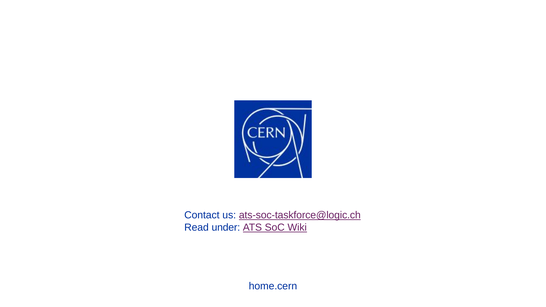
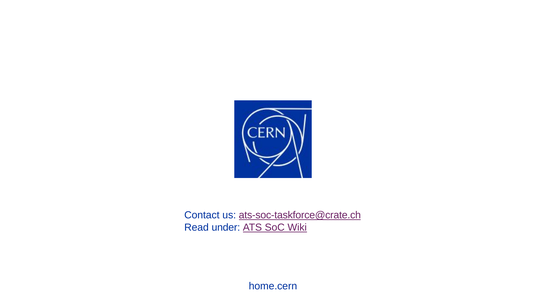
ats-soc-taskforce@logic.ch: ats-soc-taskforce@logic.ch -> ats-soc-taskforce@crate.ch (300, 215)
